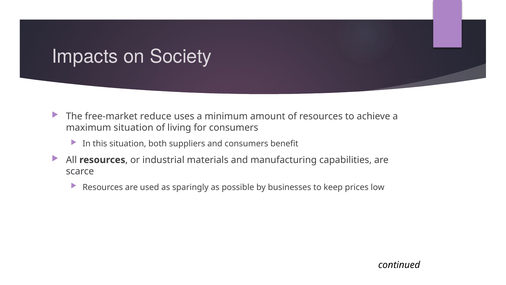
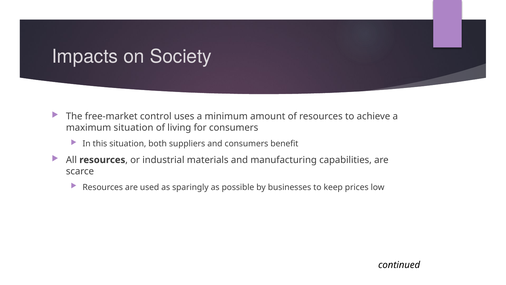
reduce: reduce -> control (156, 116)
